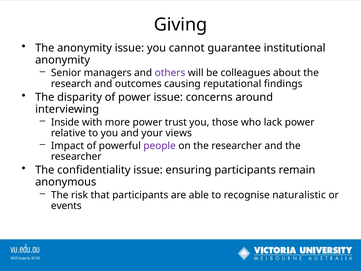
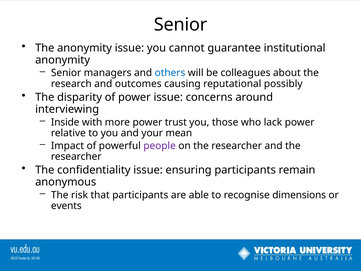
Giving: Giving -> Senior (181, 25)
others colour: purple -> blue (170, 73)
findings: findings -> possibly (283, 84)
views: views -> mean (179, 133)
naturalistic: naturalistic -> dimensions (299, 195)
